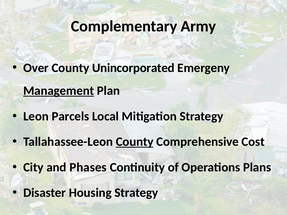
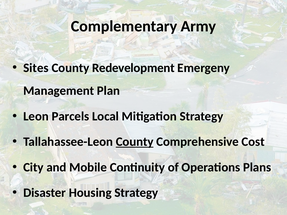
Over: Over -> Sites (36, 68)
Unincorporated: Unincorporated -> Redevelopment (133, 68)
Management underline: present -> none (59, 91)
Phases: Phases -> Mobile (88, 167)
